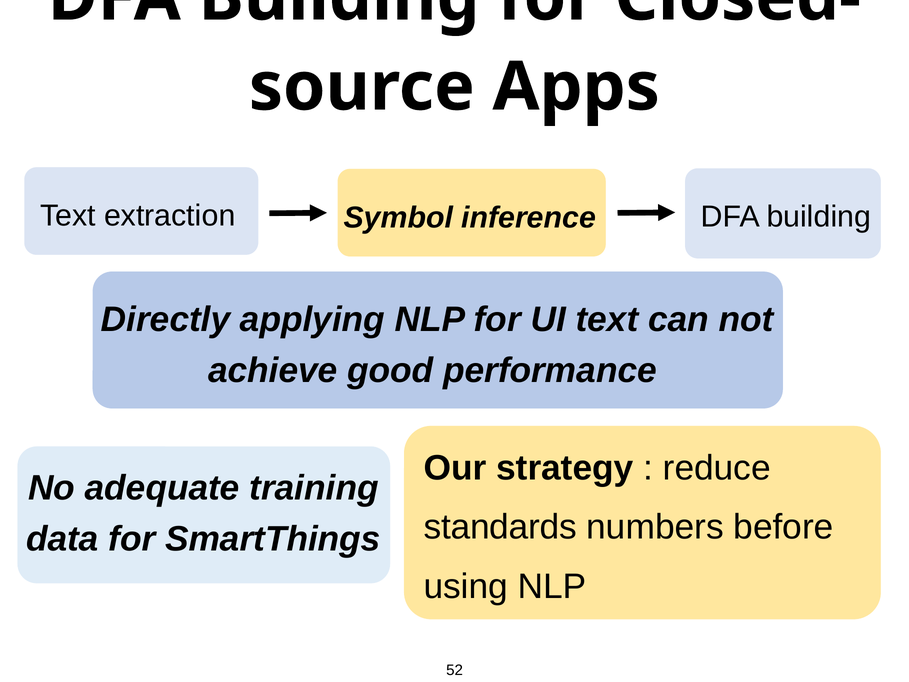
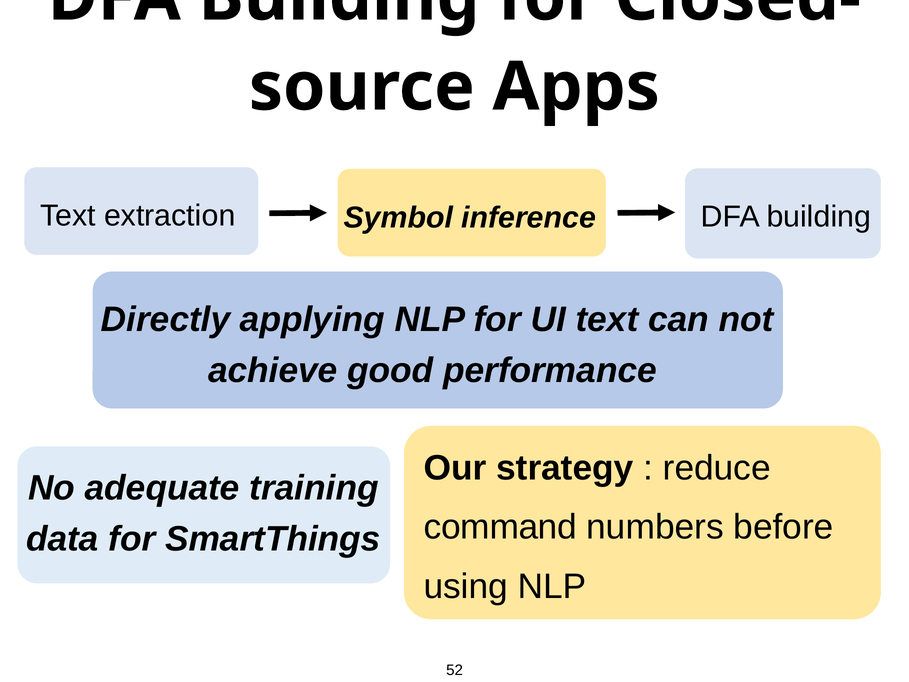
standards: standards -> command (500, 527)
